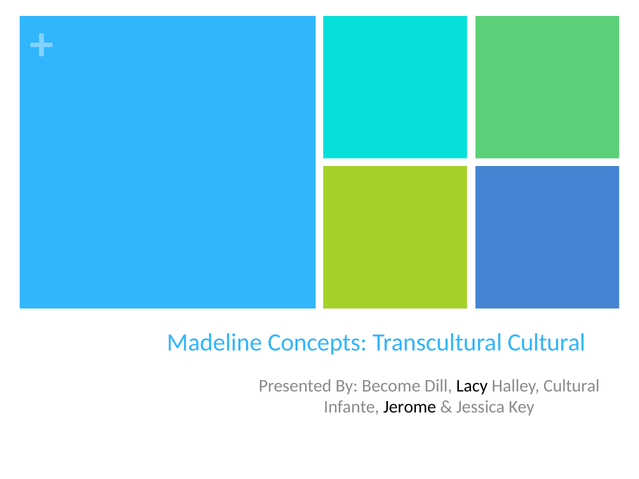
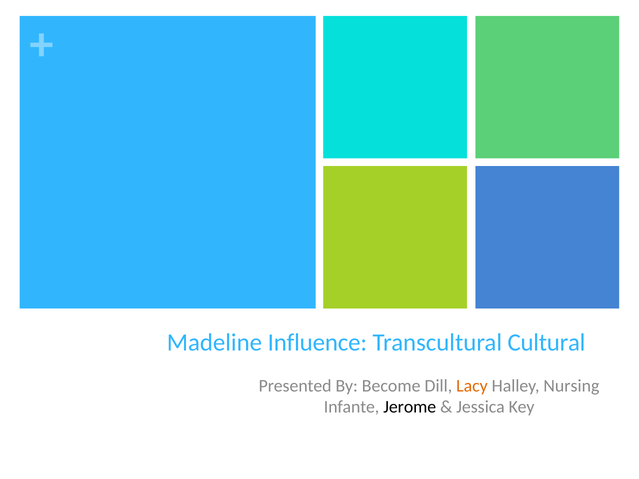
Concepts: Concepts -> Influence (317, 343)
Lacy colour: black -> orange (472, 386)
Halley Cultural: Cultural -> Nursing (571, 386)
